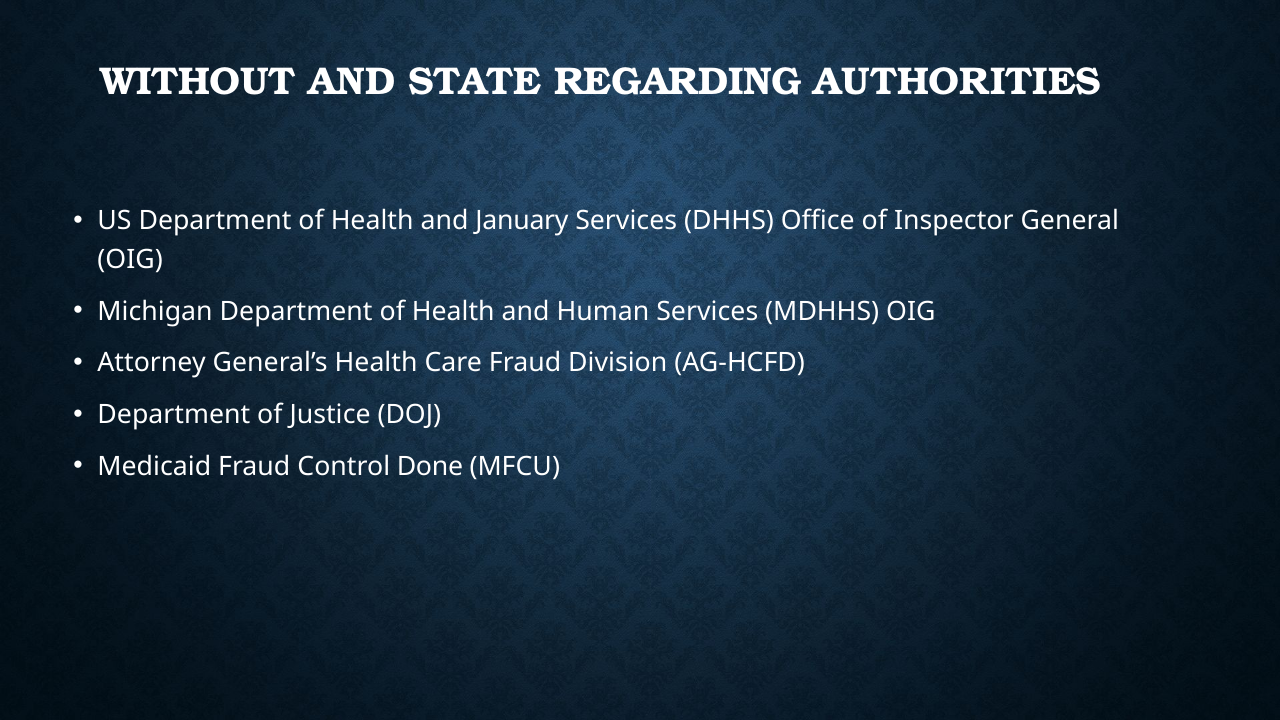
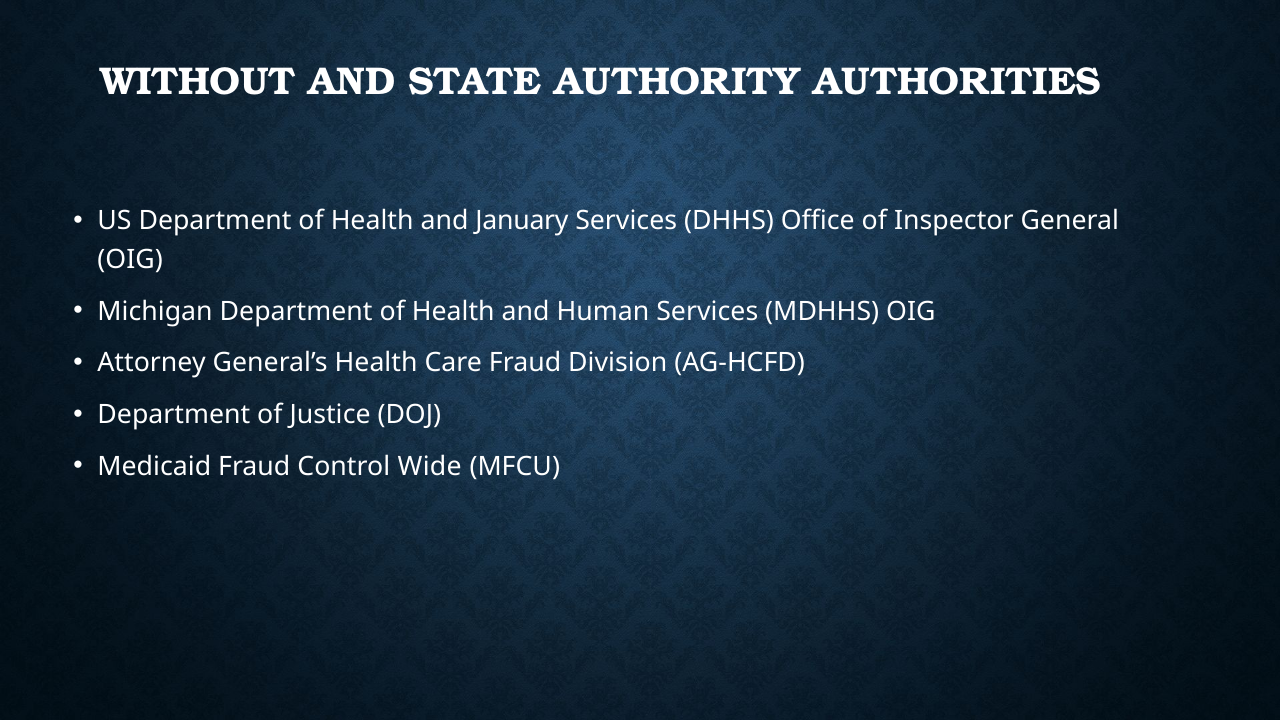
REGARDING: REGARDING -> AUTHORITY (678, 81)
Done: Done -> Wide (430, 467)
